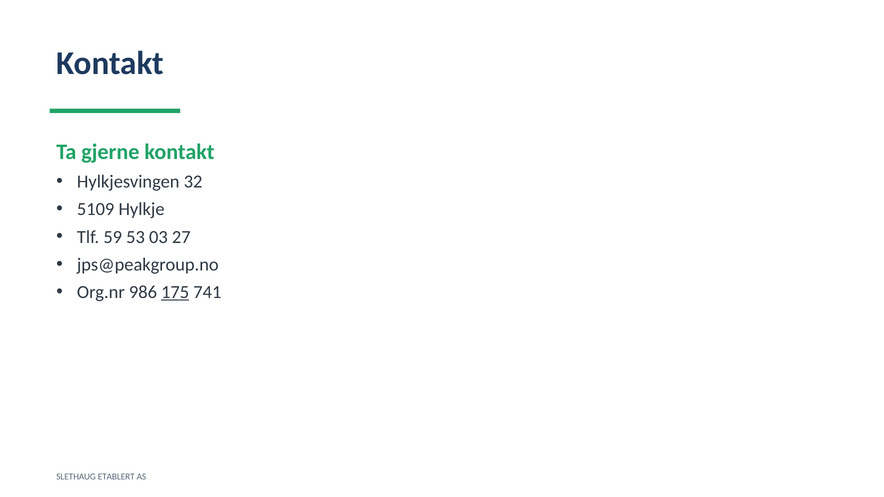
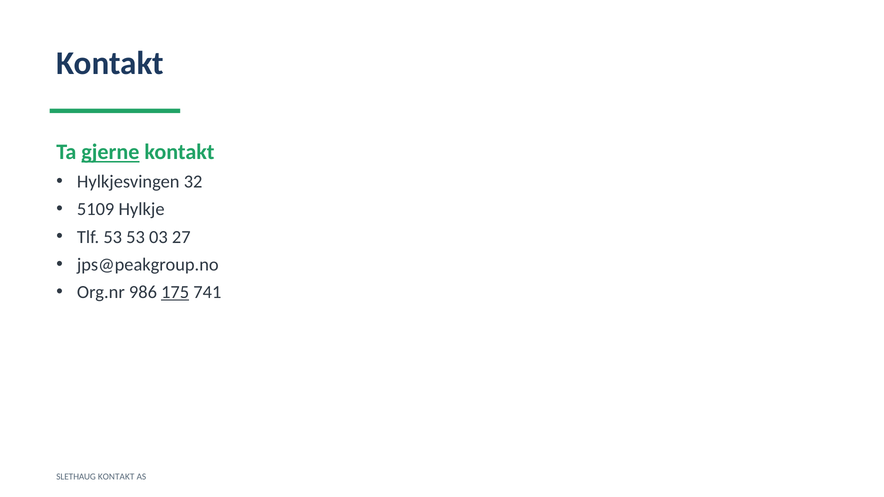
gjerne underline: none -> present (110, 152)
Tlf 59: 59 -> 53 (113, 237)
SLETHAUG ETABLERT: ETABLERT -> KONTAKT (116, 477)
